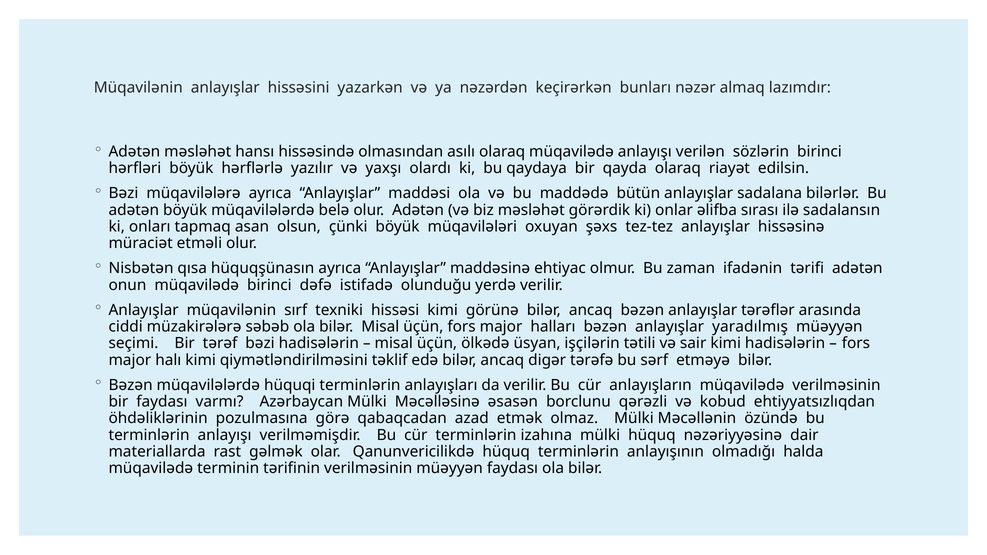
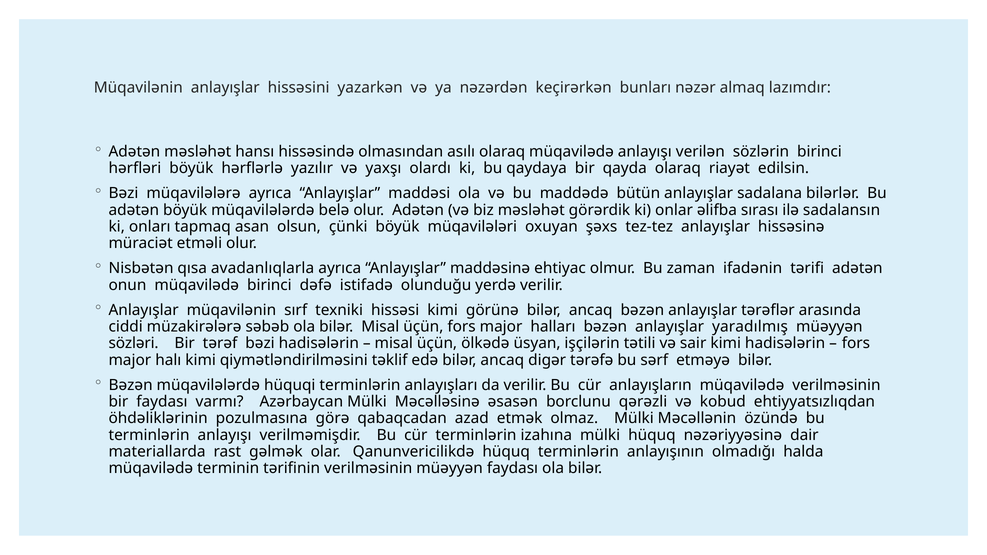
hüquqşünasın: hüquqşünasın -> avadanlıqlarla (263, 268)
seçimi: seçimi -> sözləri (134, 343)
